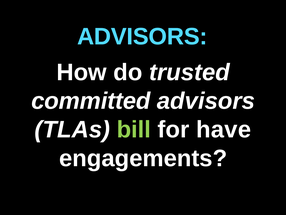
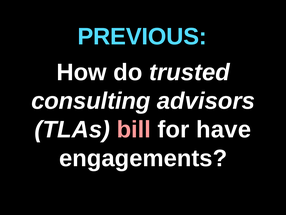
ADVISORS: ADVISORS -> PREVIOUS (142, 36)
committed: committed -> consulting (91, 101)
bill colour: light green -> pink (134, 129)
